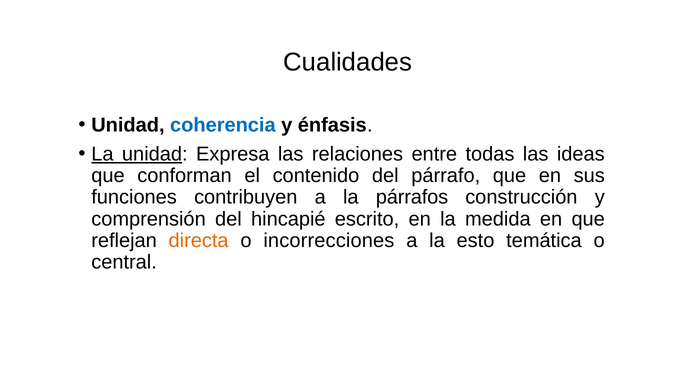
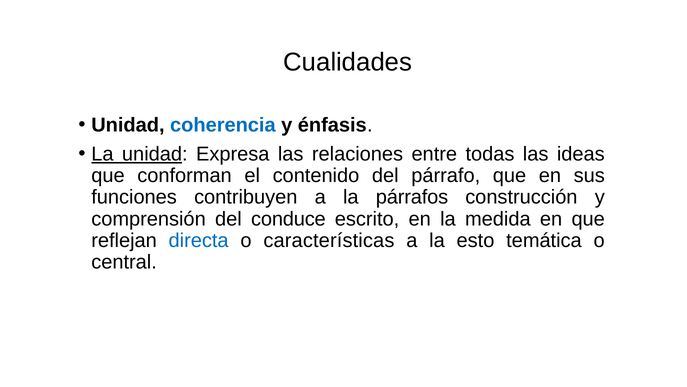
hincapié: hincapié -> conduce (288, 219)
directa colour: orange -> blue (199, 240)
incorrecciones: incorrecciones -> características (329, 240)
